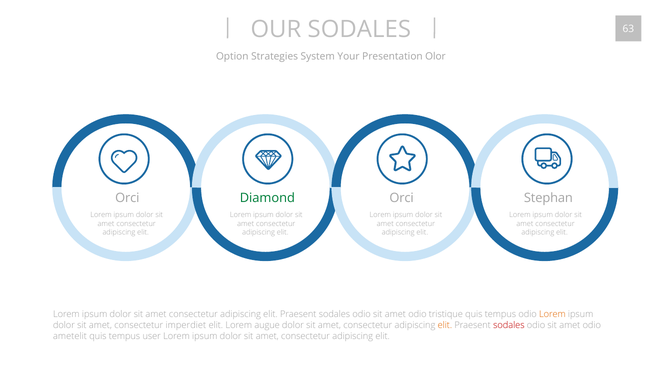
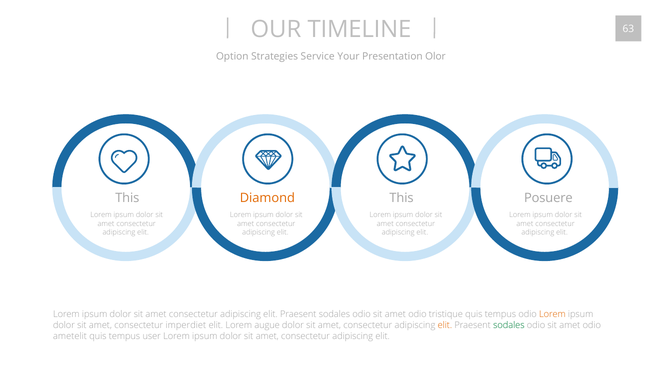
OUR SODALES: SODALES -> TIMELINE (359, 30)
System: System -> Service (318, 57)
Orci: Orci -> This (127, 198)
Diamond colour: green -> orange (267, 198)
Orci: Orci -> This (402, 198)
Stephan: Stephan -> Posuere (548, 198)
sodales colour: red -> green (509, 326)
